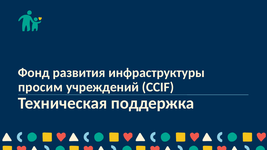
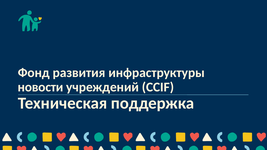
просим: просим -> новости (41, 87)
